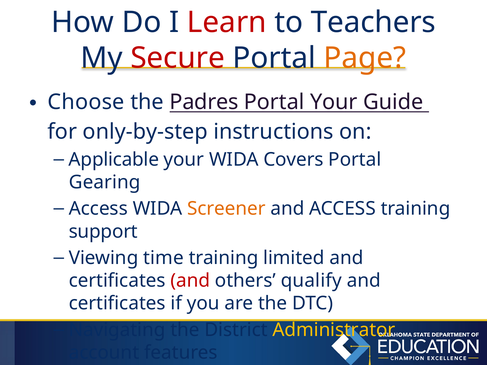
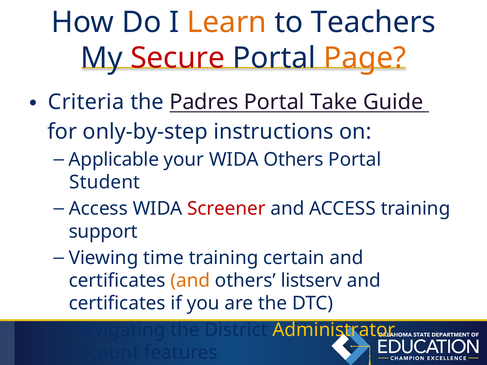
Learn colour: red -> orange (227, 22)
Choose: Choose -> Criteria (86, 102)
Portal Your: Your -> Take (334, 102)
WIDA Covers: Covers -> Others (294, 160)
Gearing: Gearing -> Student (105, 182)
Screener colour: orange -> red (226, 209)
limited: limited -> certain (294, 258)
and colour: red -> orange (190, 281)
qualify: qualify -> listserv (311, 281)
